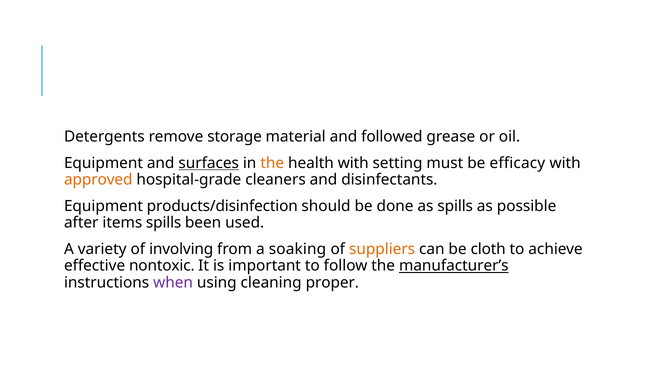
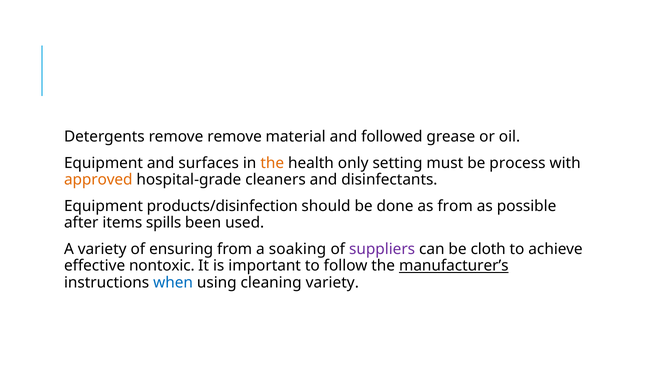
remove storage: storage -> remove (235, 137)
surfaces underline: present -> none (209, 163)
health with: with -> only (353, 163)
efficacy: efficacy -> process (517, 163)
as spills: spills -> from (455, 206)
involving: involving -> ensuring (181, 249)
suppliers colour: orange -> purple (382, 249)
when colour: purple -> blue (173, 283)
cleaning proper: proper -> variety (332, 283)
